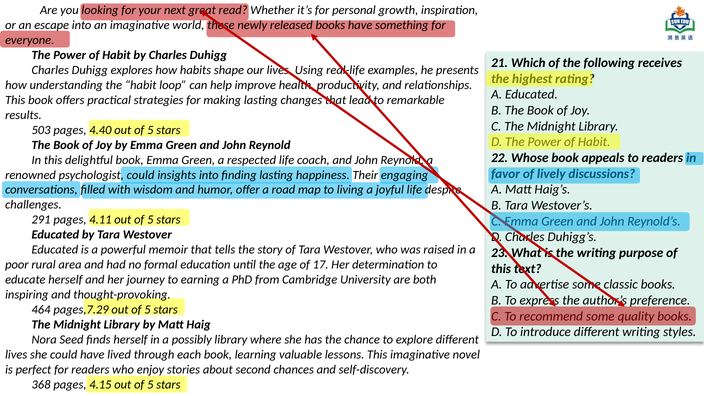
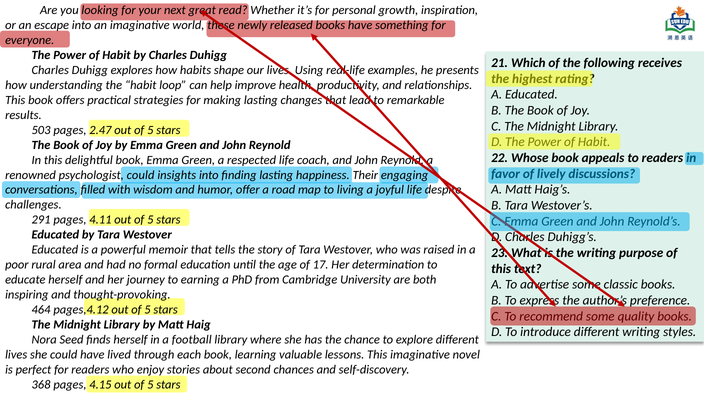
4.40: 4.40 -> 2.47 (100, 130)
pages,7.29: pages,7.29 -> pages,4.12 (81, 310)
possibly: possibly -> football (192, 340)
